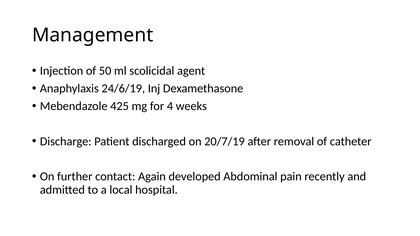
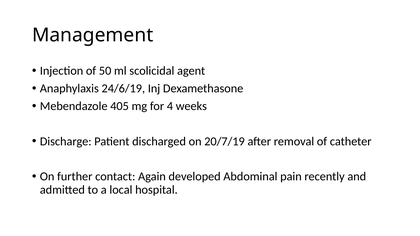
425: 425 -> 405 (120, 106)
